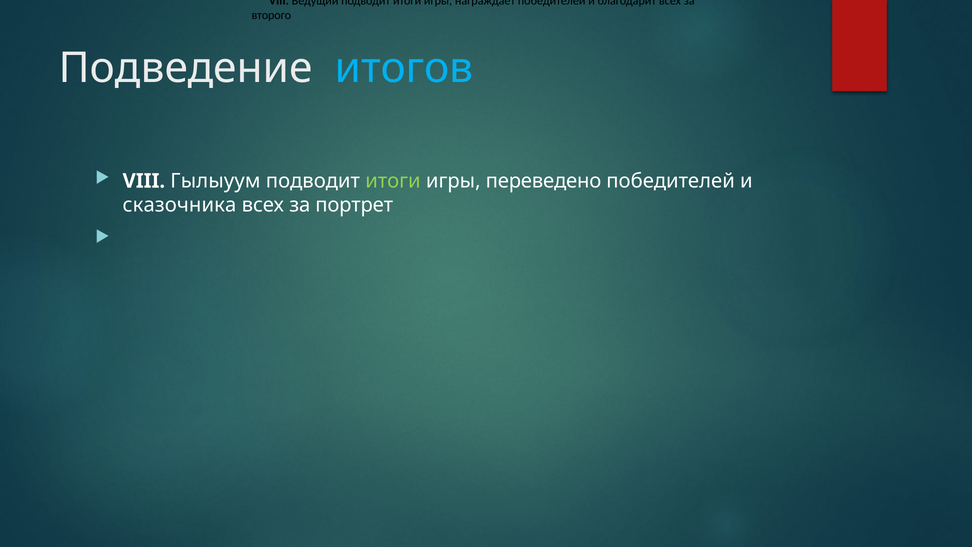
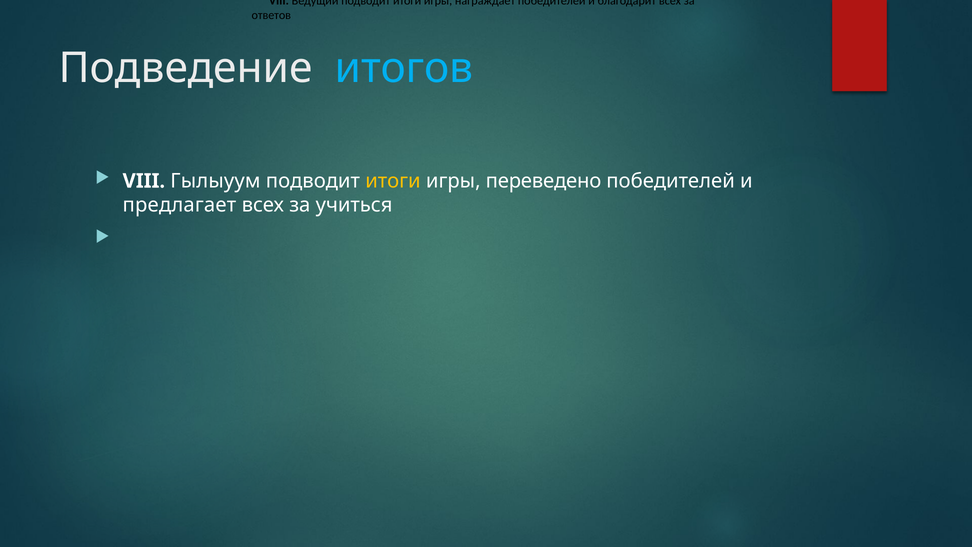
второго: второго -> ответов (271, 15)
итоги colour: light green -> yellow (393, 181)
сказочника: сказочника -> предлагает (179, 205)
портрет: портрет -> учиться (354, 205)
